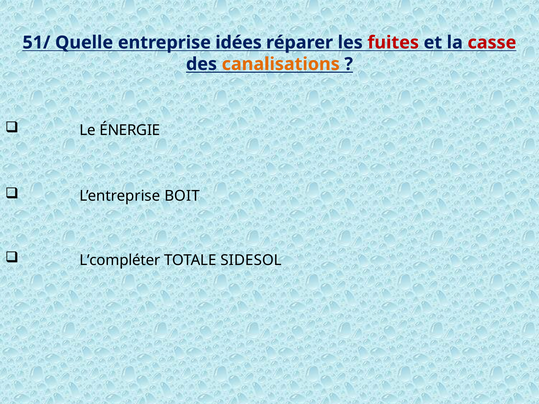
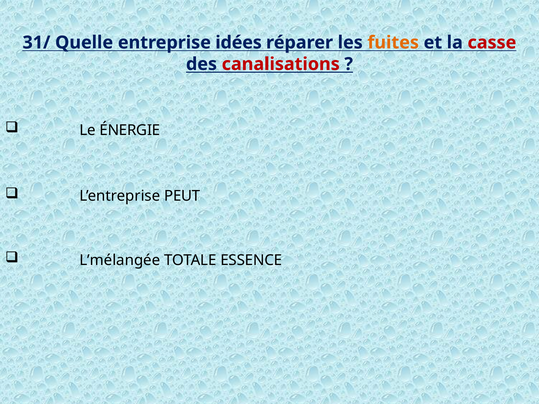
51/: 51/ -> 31/ (36, 43)
fuites colour: red -> orange (393, 43)
canalisations colour: orange -> red (281, 64)
BOIT: BOIT -> PEUT (182, 196)
L’compléter: L’compléter -> L’mélangée (120, 260)
SIDESOL: SIDESOL -> ESSENCE (251, 260)
